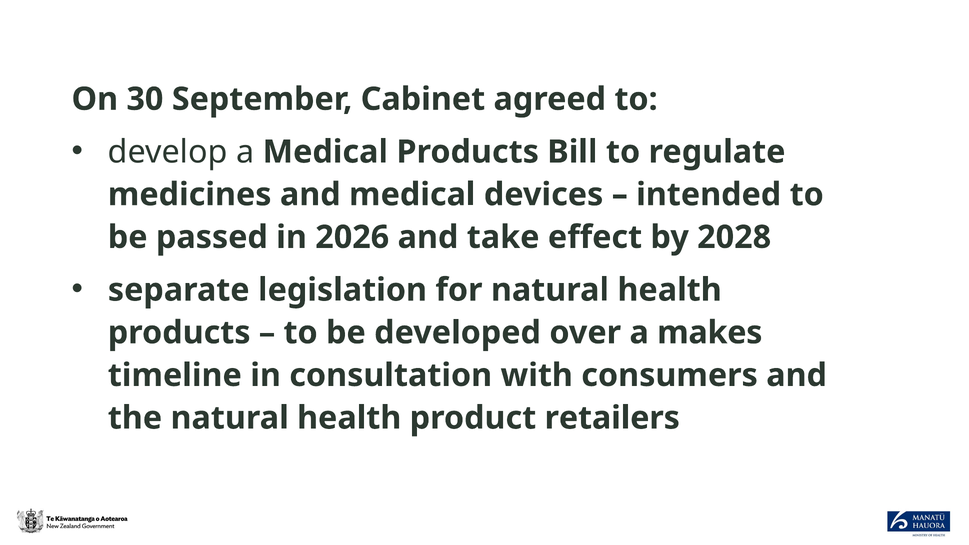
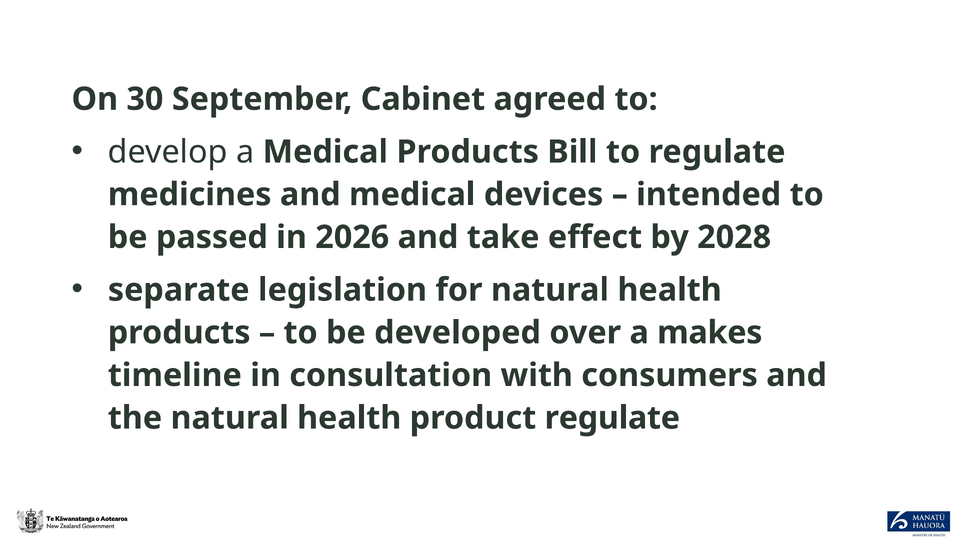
product retailers: retailers -> regulate (612, 418)
